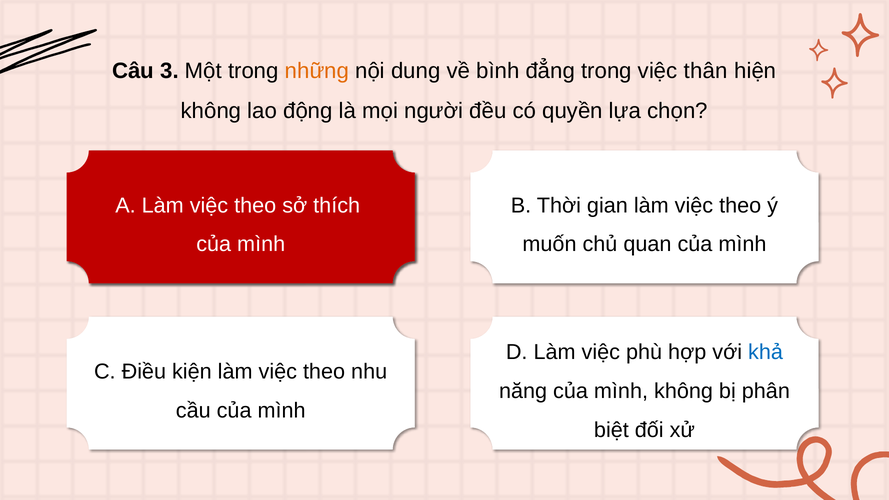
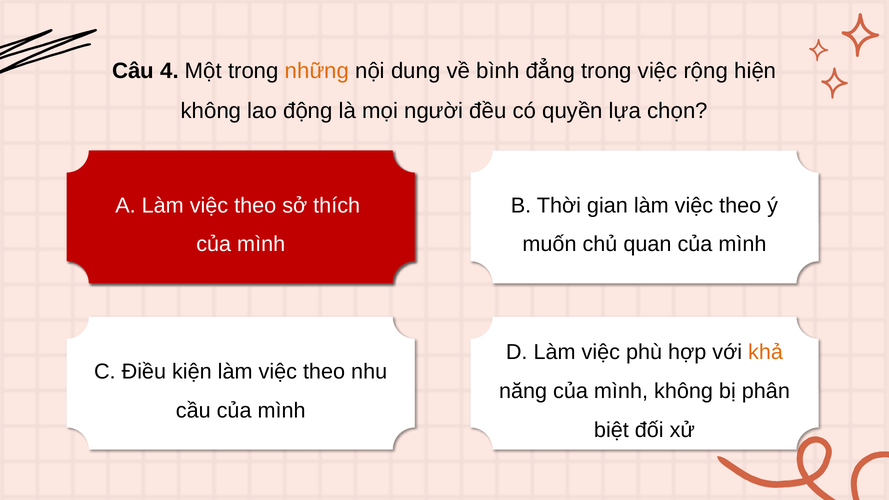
3: 3 -> 4 (169, 71)
thân: thân -> rộng (706, 71)
khả colour: blue -> orange (766, 352)
